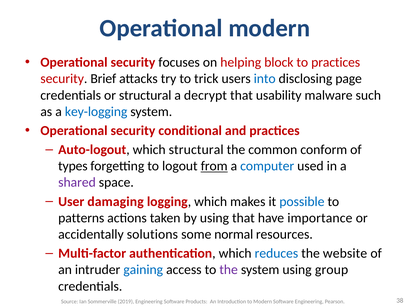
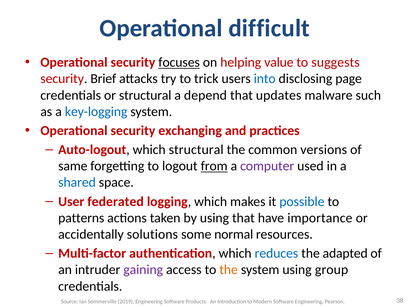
Operational modern: modern -> difficult (269, 28)
focuses underline: none -> present (179, 62)
block: block -> value (279, 62)
to practices: practices -> suggests (336, 62)
decrypt: decrypt -> depend (205, 95)
usability: usability -> updates (279, 95)
conditional: conditional -> exchanging (190, 131)
conform: conform -> versions (324, 150)
types: types -> same (73, 166)
computer colour: blue -> purple (267, 166)
shared colour: purple -> blue (77, 182)
damaging: damaging -> federated (116, 201)
website: website -> adapted (345, 253)
gaining colour: blue -> purple (143, 270)
the colour: purple -> orange (229, 270)
